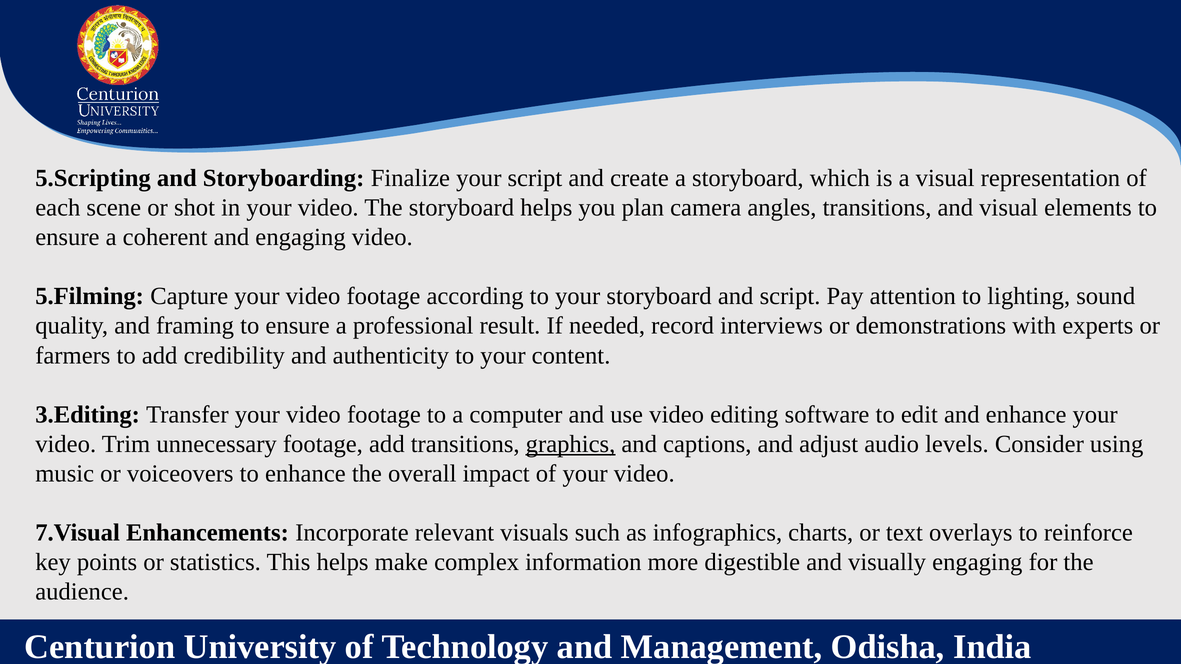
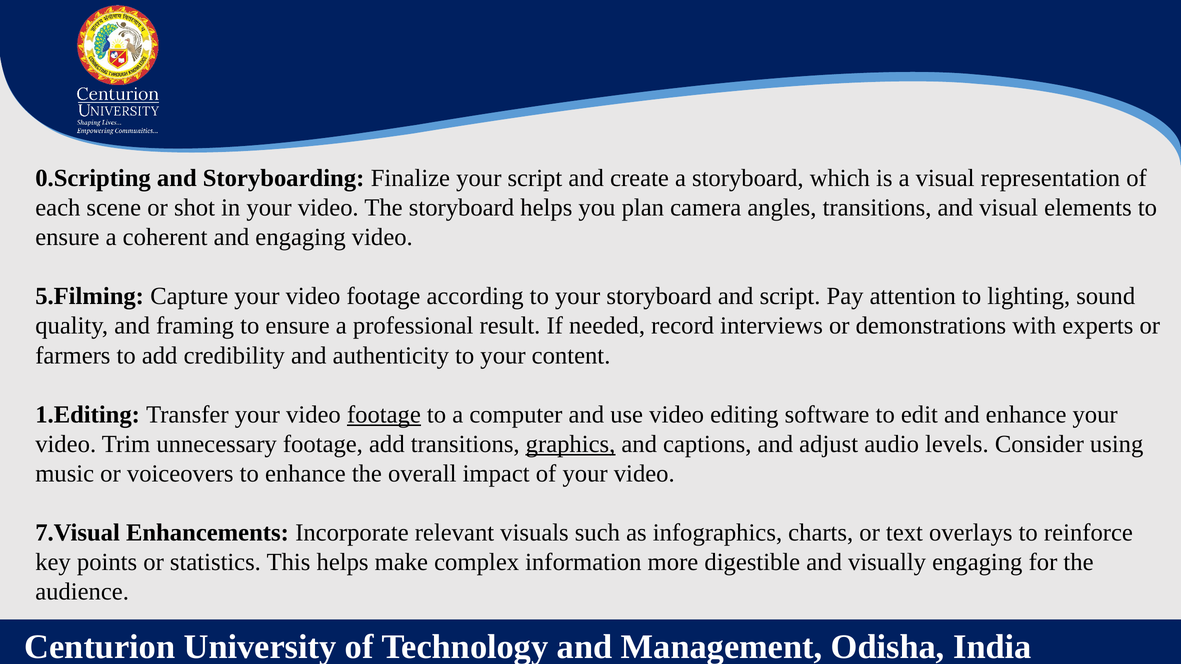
5.Scripting: 5.Scripting -> 0.Scripting (93, 178)
3.Editing: 3.Editing -> 1.Editing (88, 415)
footage underline: none -> present (384, 415)
